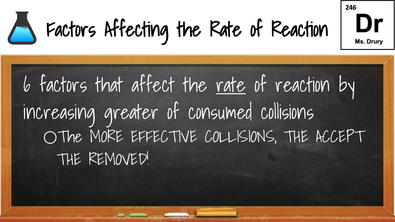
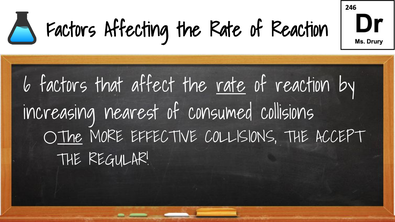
greater: greater -> nearest (132, 113)
The underline: none -> present (70, 137)
REMOVED: REMOVED -> REGULAR (119, 160)
